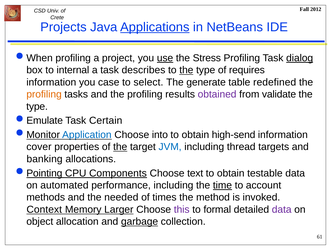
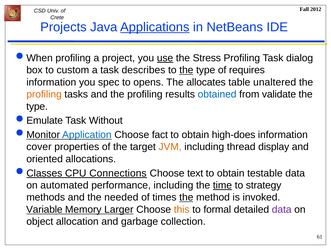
dialog underline: present -> none (300, 58)
internal: internal -> custom (73, 70)
case: case -> spec (109, 82)
select: select -> opens (148, 82)
generate: generate -> allocates (206, 82)
redefined: redefined -> unaltered (275, 82)
obtained colour: purple -> blue (217, 94)
Certain: Certain -> Without (106, 121)
into: into -> fact (160, 135)
high-send: high-send -> high-does (234, 135)
the underline: present -> none (120, 147)
JVM colour: blue -> orange (170, 147)
targets: targets -> display (274, 147)
banking: banking -> oriented (45, 159)
Pointing: Pointing -> Classes (44, 173)
Components: Components -> Connections (118, 173)
account: account -> strategy (264, 185)
the underline: none -> present (186, 198)
Context: Context -> Variable (44, 210)
this colour: purple -> orange (182, 210)
garbage underline: present -> none (140, 222)
